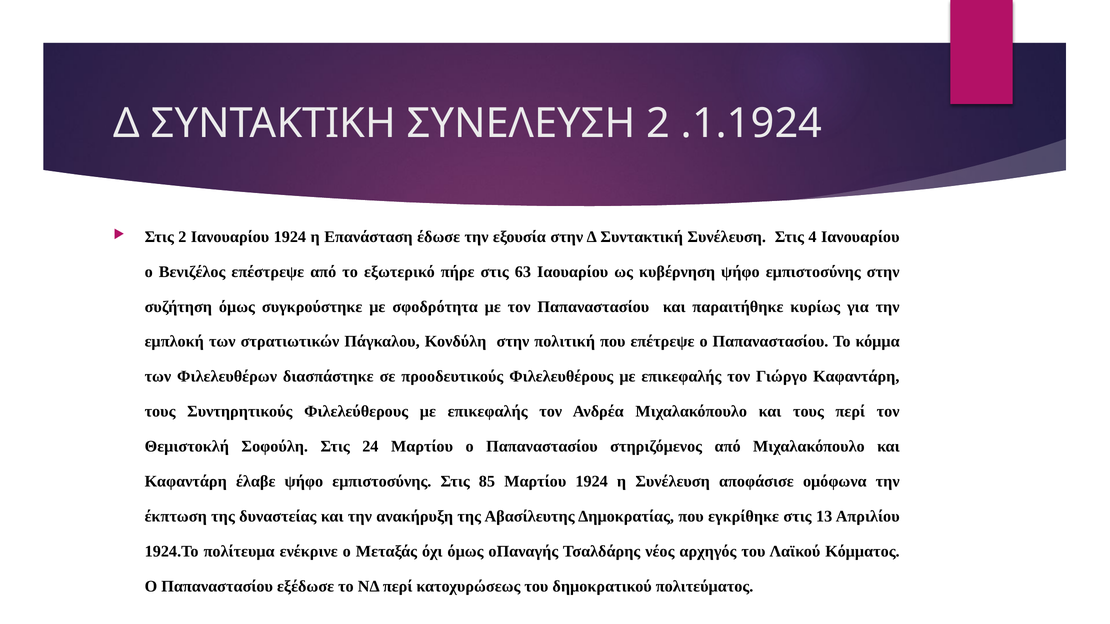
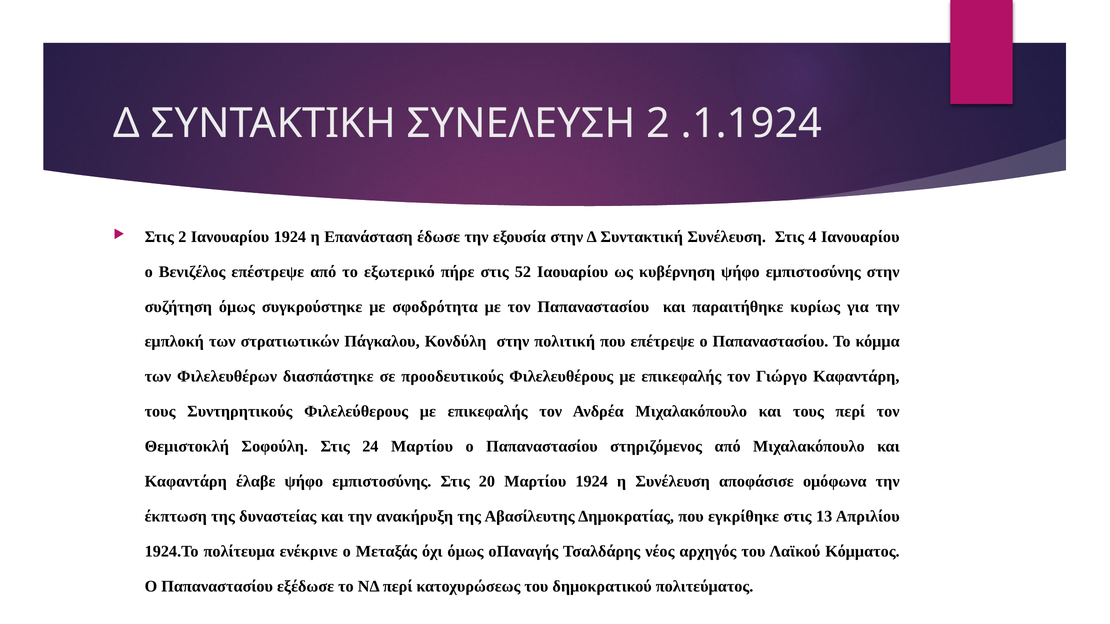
63: 63 -> 52 (523, 272)
85: 85 -> 20 (487, 482)
